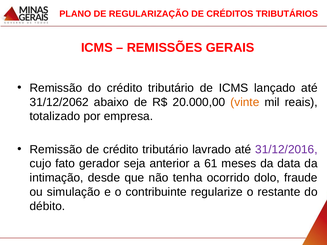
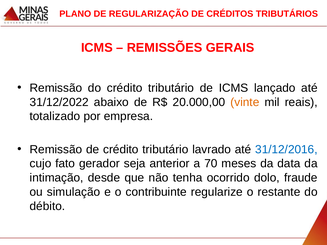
31/12/2062: 31/12/2062 -> 31/12/2022 (59, 102)
31/12/2016 colour: purple -> blue (286, 150)
61: 61 -> 70 (211, 164)
